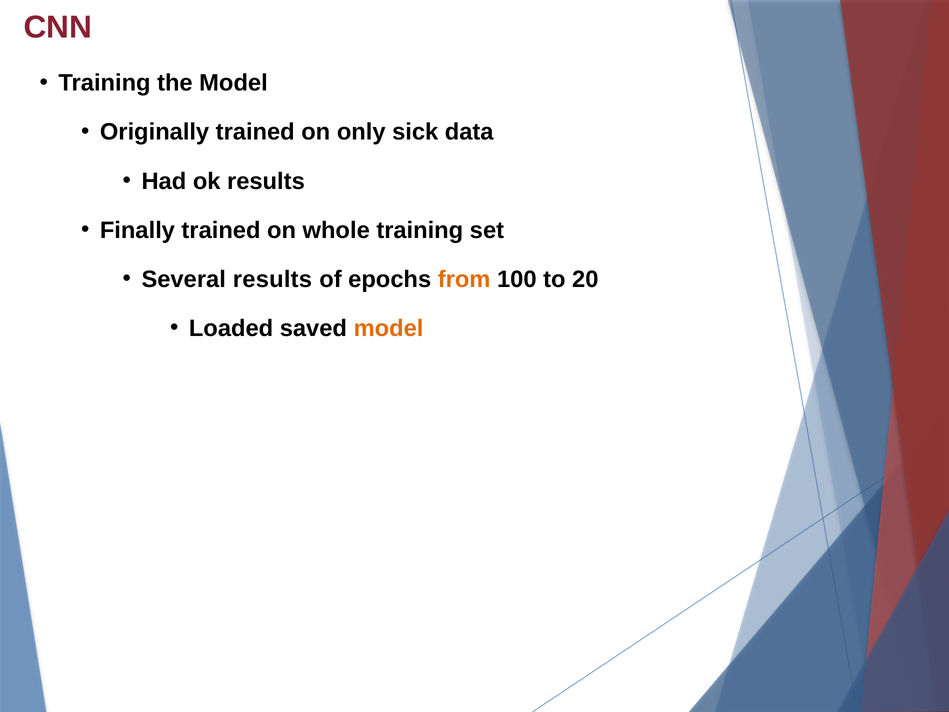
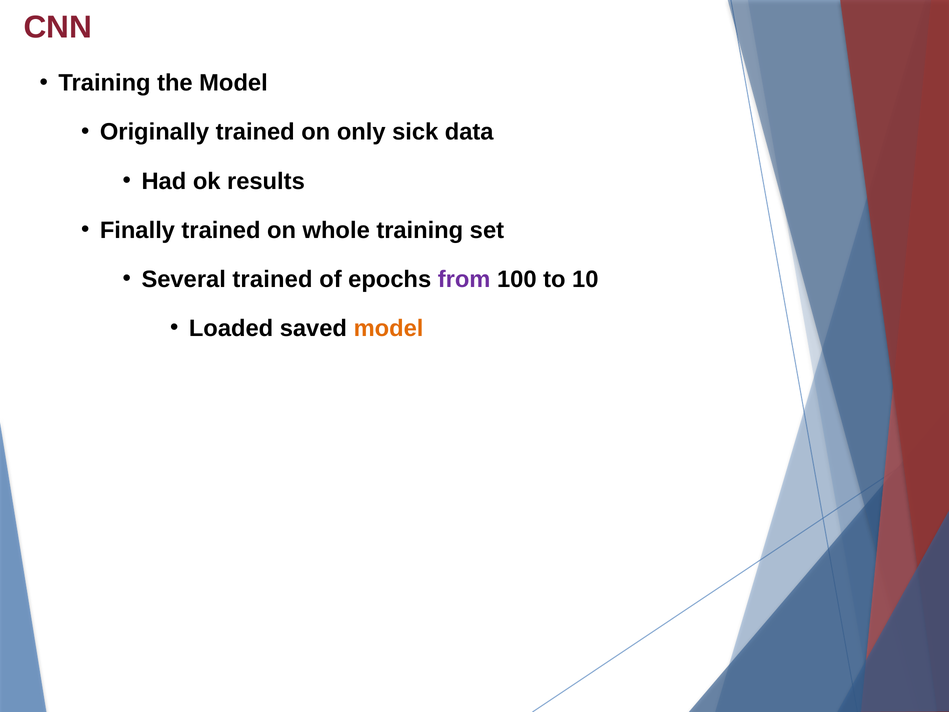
Several results: results -> trained (272, 279)
from colour: orange -> purple (464, 279)
20: 20 -> 10 (585, 279)
